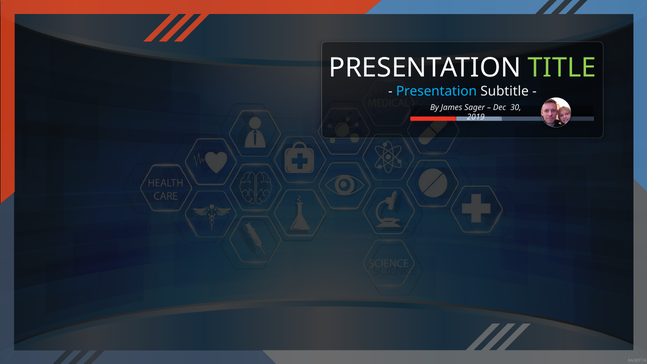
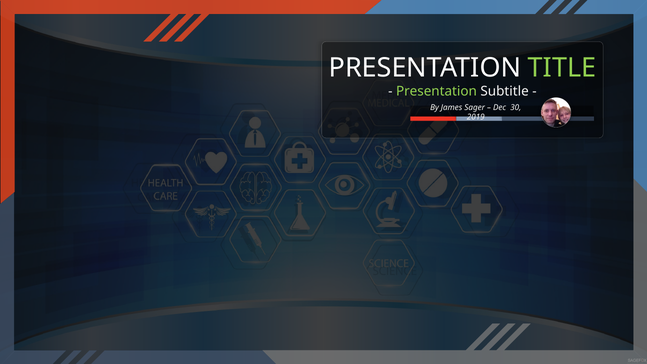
Presentation colour: light blue -> light green (436, 91)
